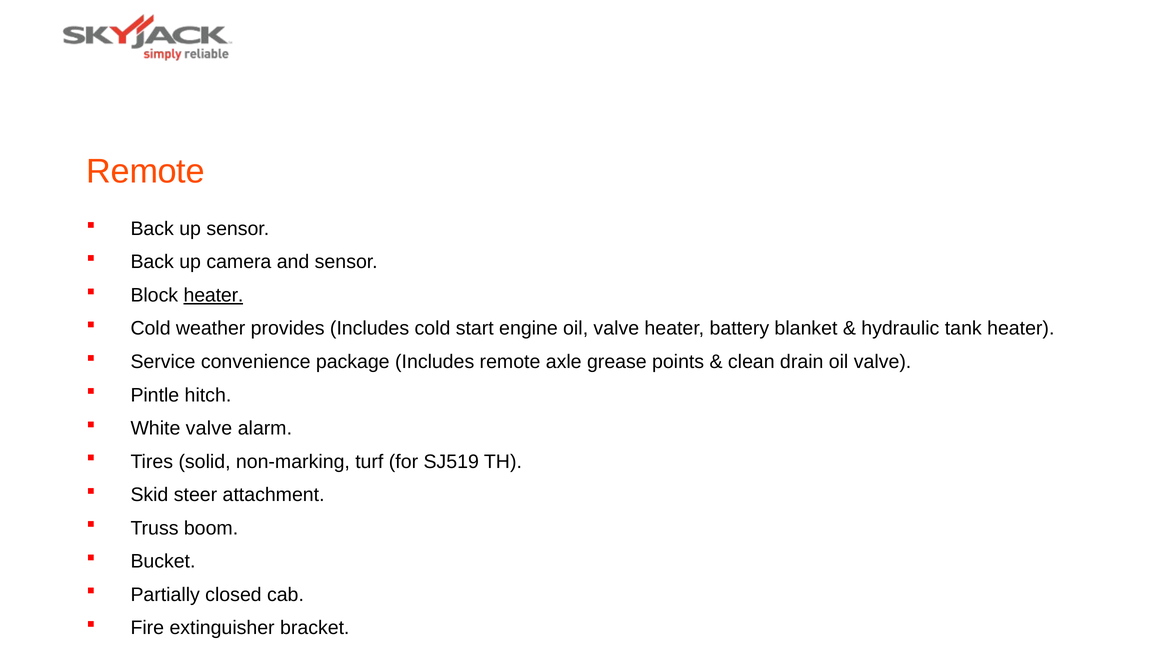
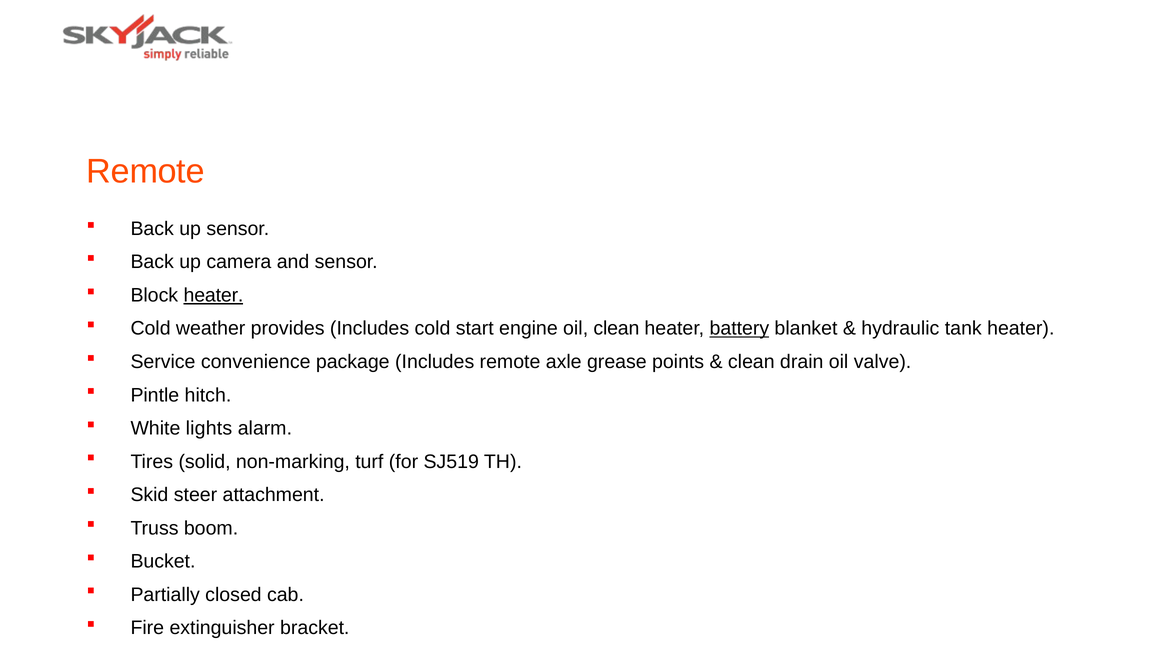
engine oil valve: valve -> clean (616, 328)
battery underline: none -> present (739, 328)
White valve: valve -> lights (209, 428)
